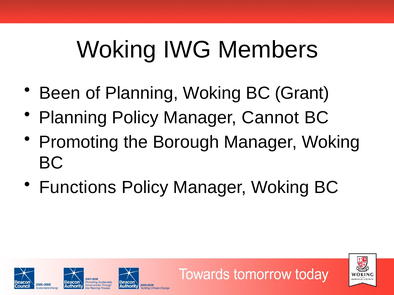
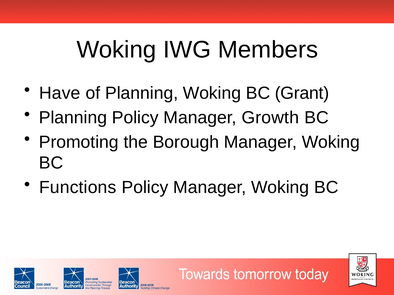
Been: Been -> Have (60, 93)
Cannot: Cannot -> Growth (270, 118)
